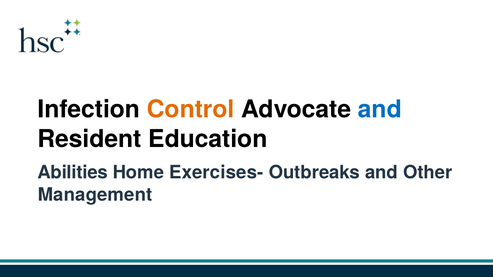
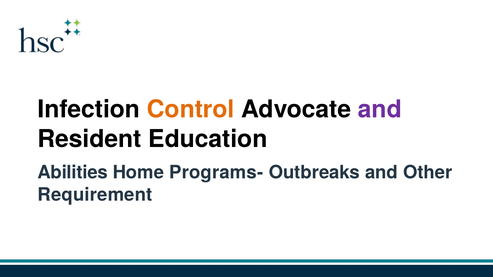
and colour: blue -> purple (380, 110)
Exercises-: Exercises- -> Programs- (216, 173)
Management: Management -> Requirement (95, 195)
